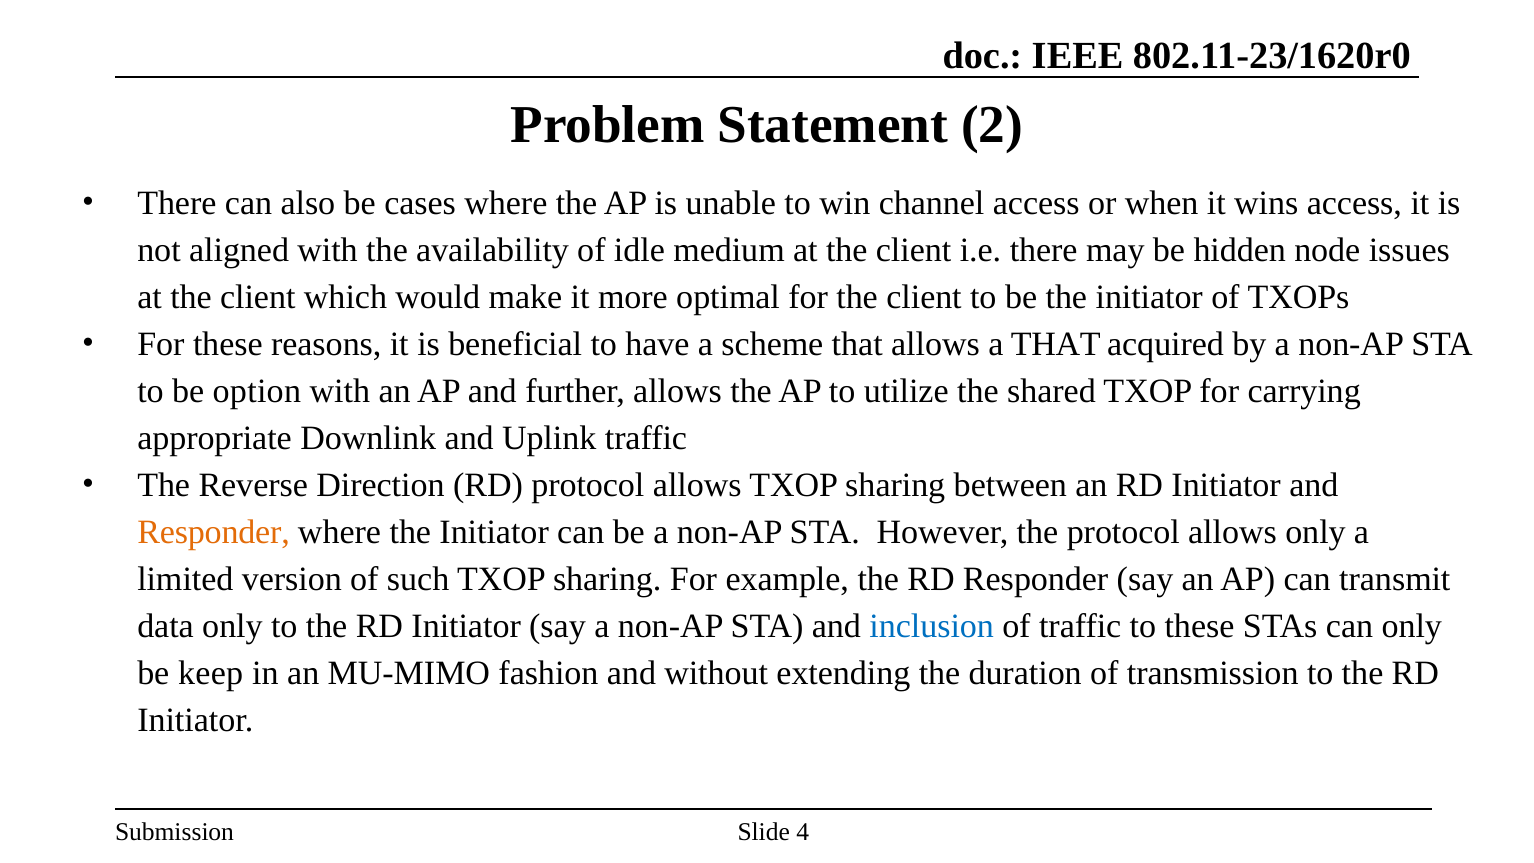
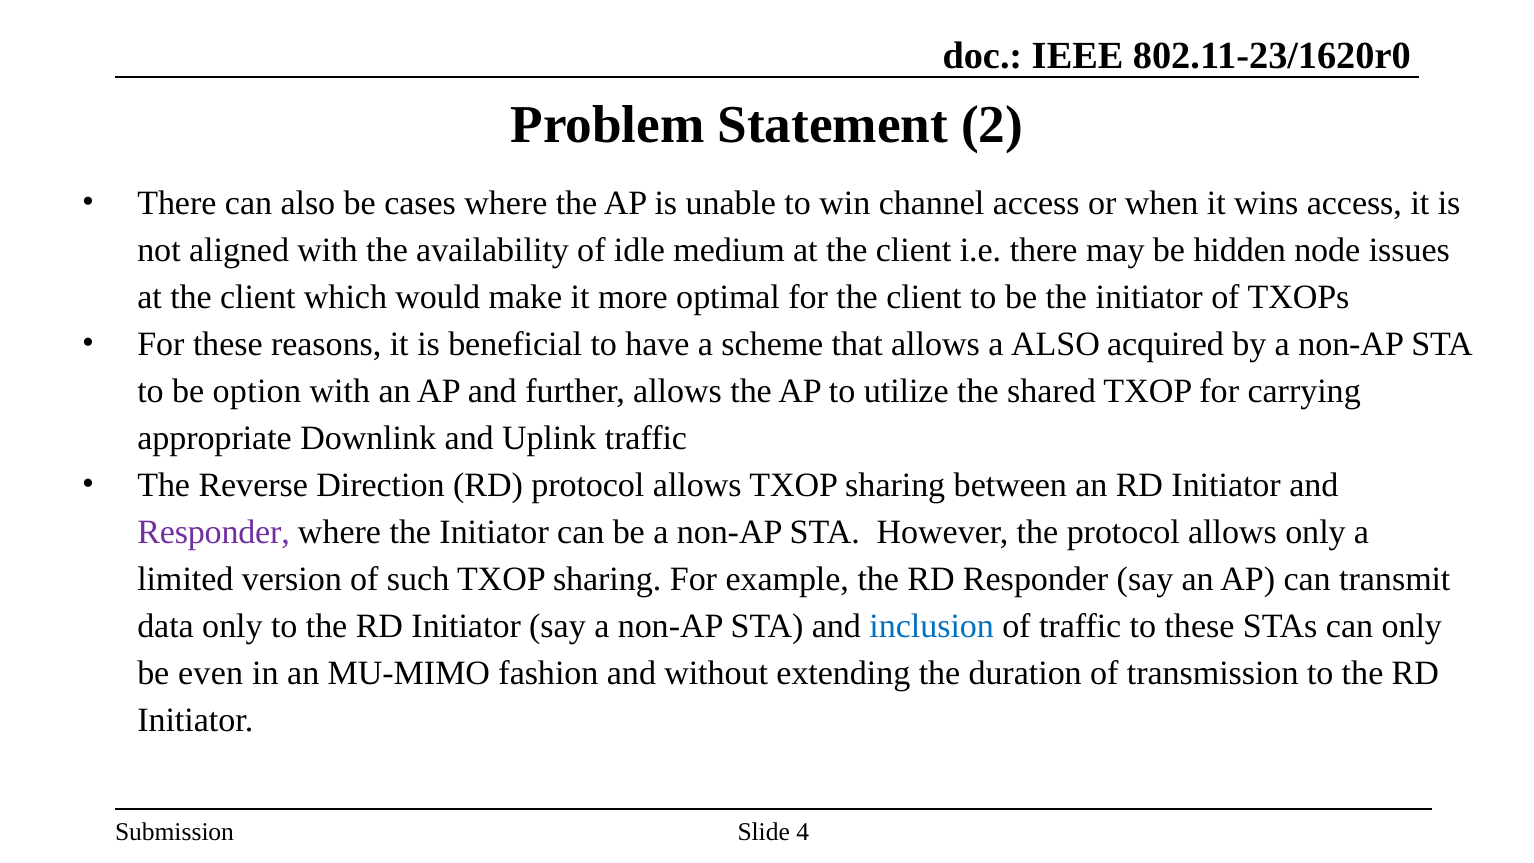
a THAT: THAT -> ALSO (1056, 345)
Responder colour: orange -> purple (214, 532)
keep: keep -> even (211, 673)
